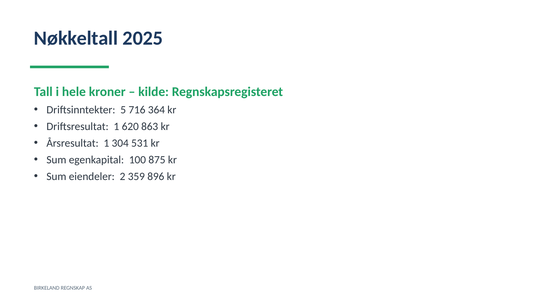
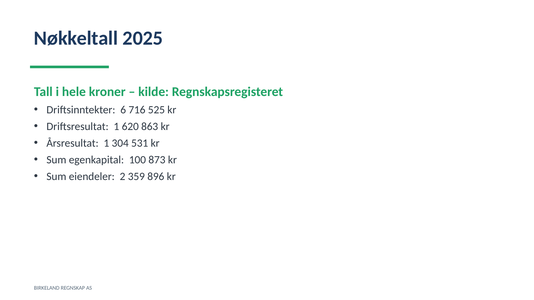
5: 5 -> 6 (123, 110)
364: 364 -> 525 (156, 110)
875: 875 -> 873 (157, 160)
